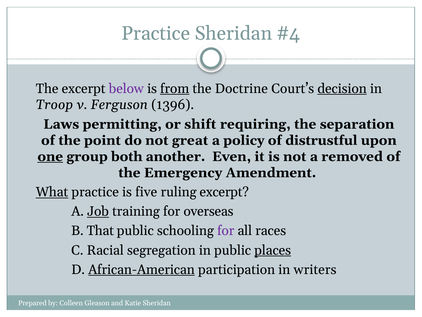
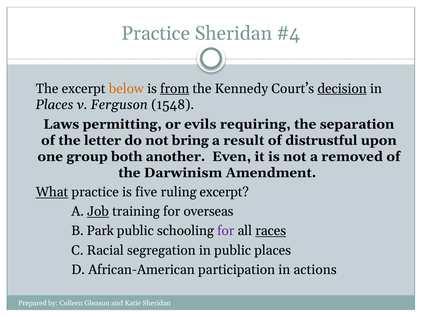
below colour: purple -> orange (126, 88)
Doctrine: Doctrine -> Kennedy (241, 88)
Troop: Troop -> Places (55, 105)
1396: 1396 -> 1548 (173, 105)
shift: shift -> evils (200, 124)
point: point -> letter (103, 140)
great: great -> bring (190, 140)
policy: policy -> result (244, 140)
one underline: present -> none (50, 156)
Emergency: Emergency -> Darwinism (183, 172)
That: That -> Park (100, 230)
races underline: none -> present (271, 230)
places underline: present -> none (273, 250)
African-American underline: present -> none (141, 269)
writers: writers -> actions (315, 269)
